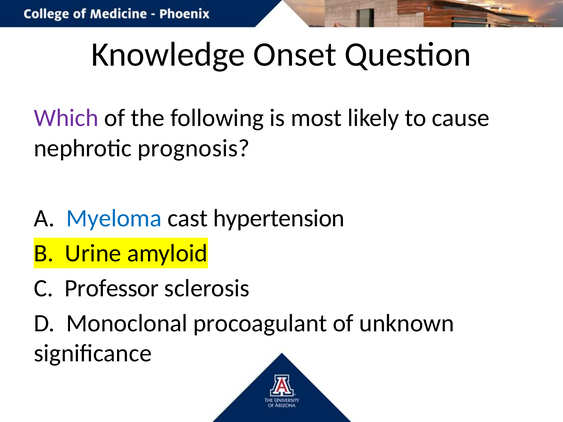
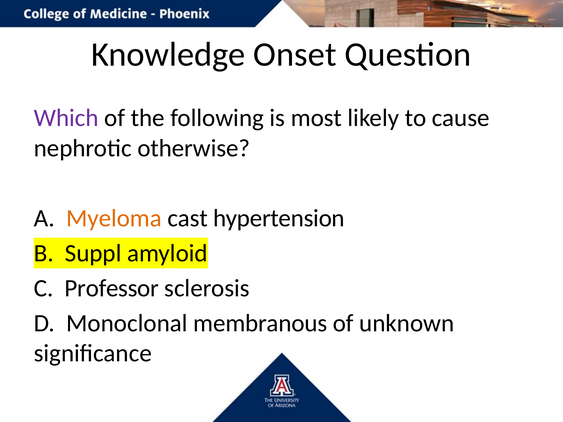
prognosis: prognosis -> otherwise (194, 148)
Myeloma colour: blue -> orange (114, 218)
Urine: Urine -> Suppl (93, 253)
procoagulant: procoagulant -> membranous (260, 324)
